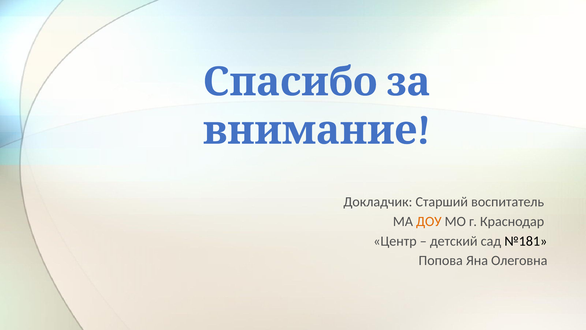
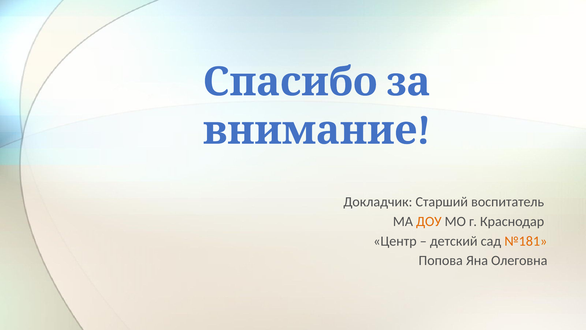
№181 colour: black -> orange (526, 241)
